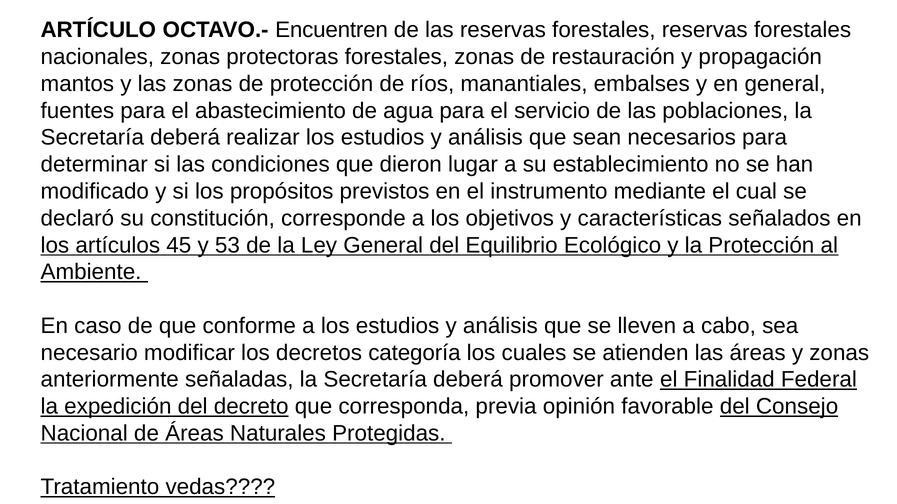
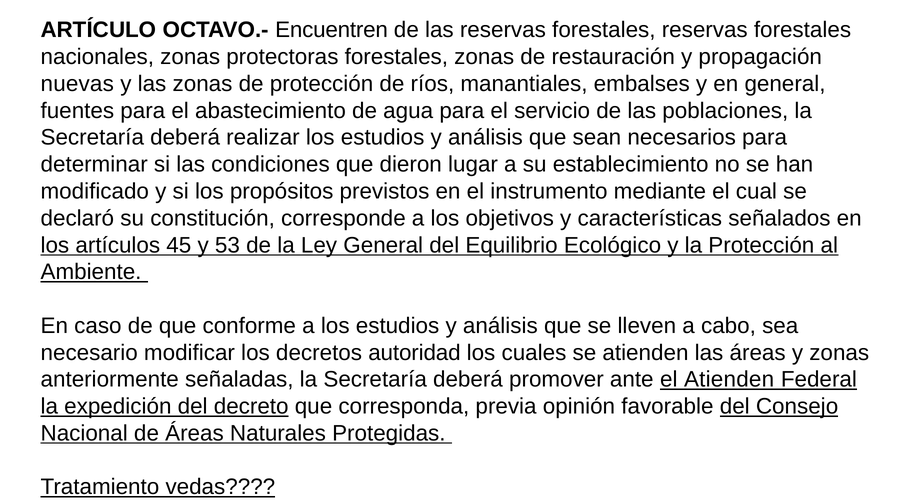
mantos: mantos -> nuevas (77, 84)
categoría: categoría -> autoridad (414, 353)
el Finalidad: Finalidad -> Atienden (729, 380)
